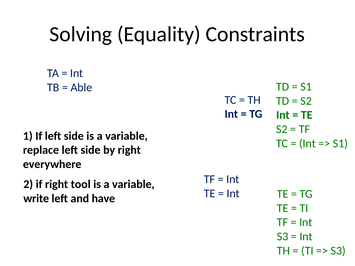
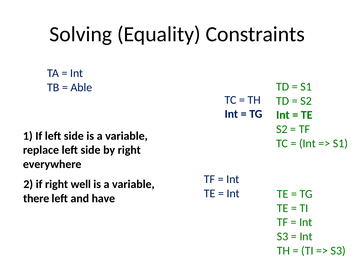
tool: tool -> well (81, 184)
write: write -> there (36, 199)
